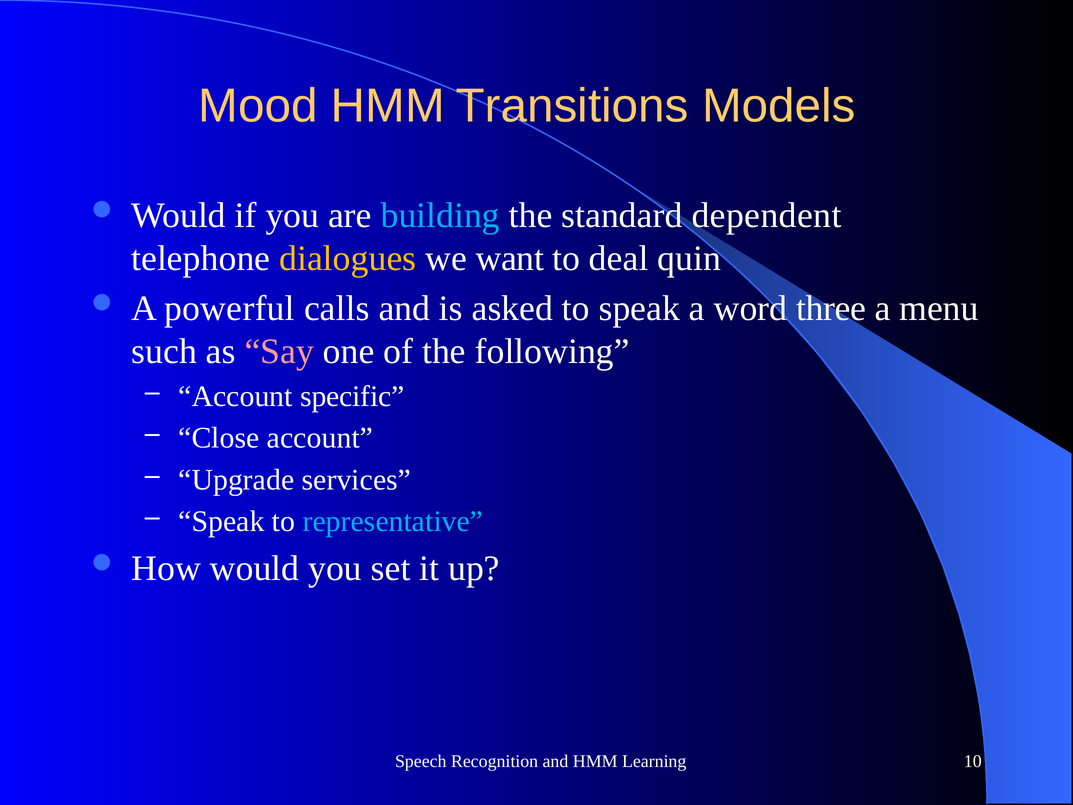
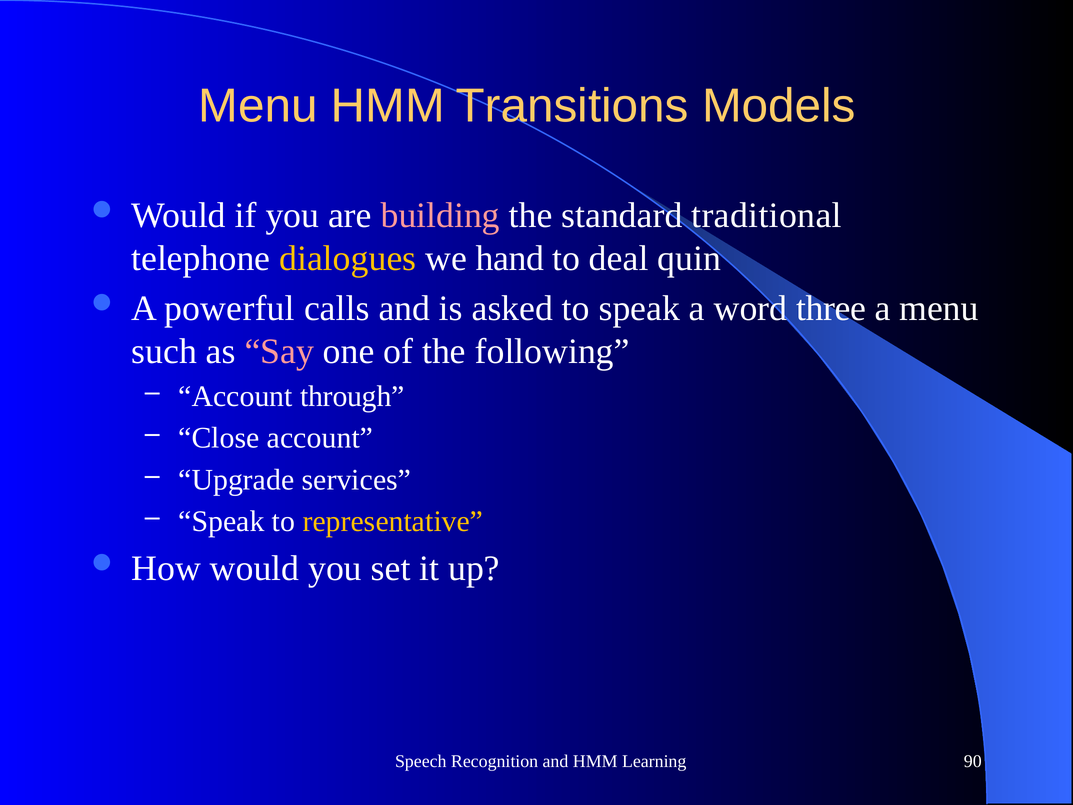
Mood: Mood -> Menu (258, 106)
building colour: light blue -> pink (440, 215)
dependent: dependent -> traditional (767, 215)
want: want -> hand (510, 258)
specific: specific -> through (352, 396)
representative colour: light blue -> yellow (393, 521)
10: 10 -> 90 (973, 761)
